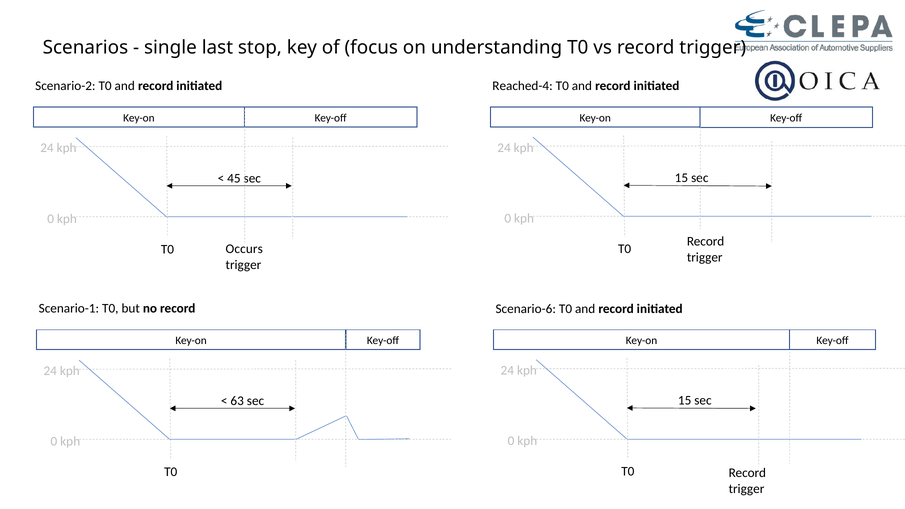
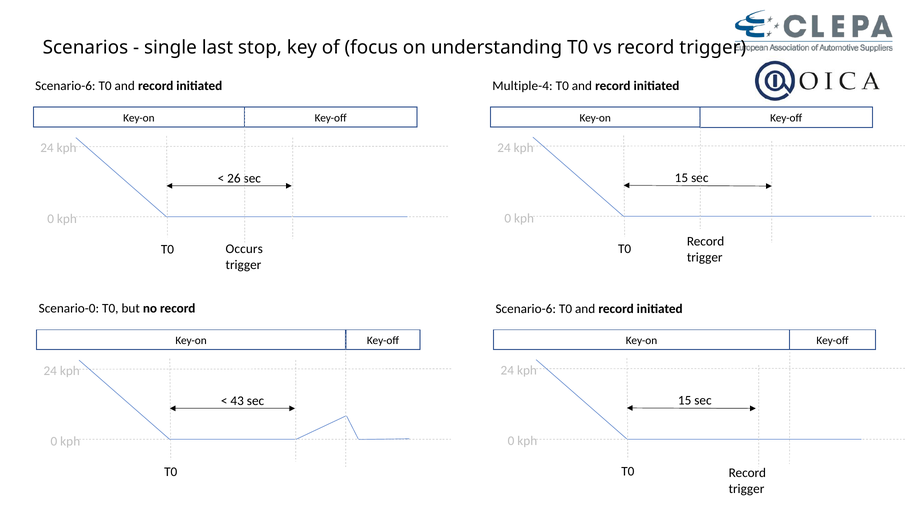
Scenario-2: Scenario-2 -> Scenario-6 (65, 86)
Reached-4: Reached-4 -> Multiple-4 (522, 86)
45: 45 -> 26 (234, 178)
Scenario-1: Scenario-1 -> Scenario-0 (69, 308)
63: 63 -> 43 (237, 401)
